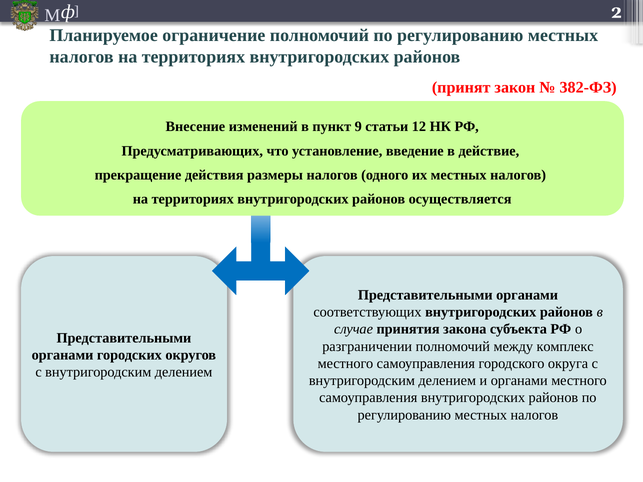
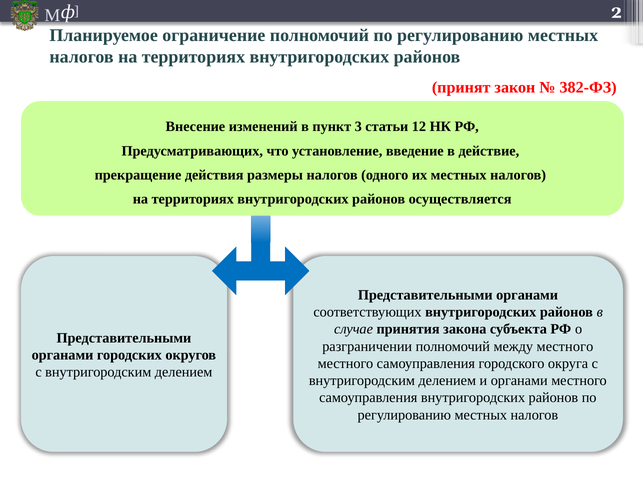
9: 9 -> 3 (358, 127)
между комплекс: комплекс -> местного (565, 347)
